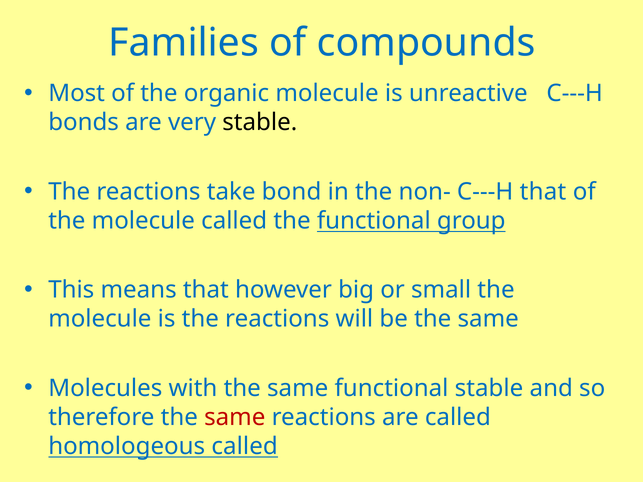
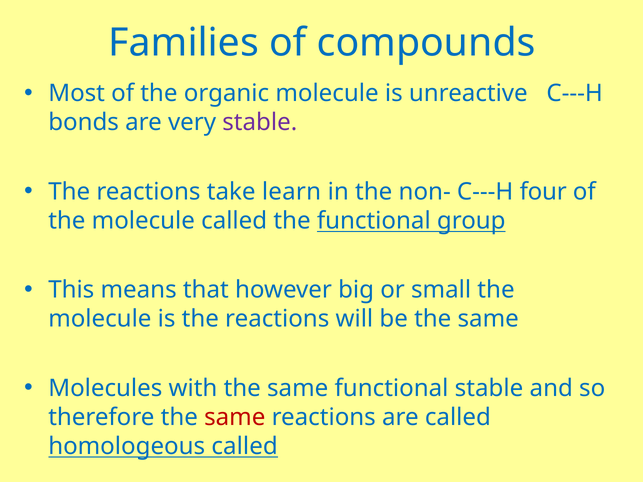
stable colour: black -> purple (260, 122)
bond: bond -> learn (292, 192)
C---H that: that -> four (543, 192)
